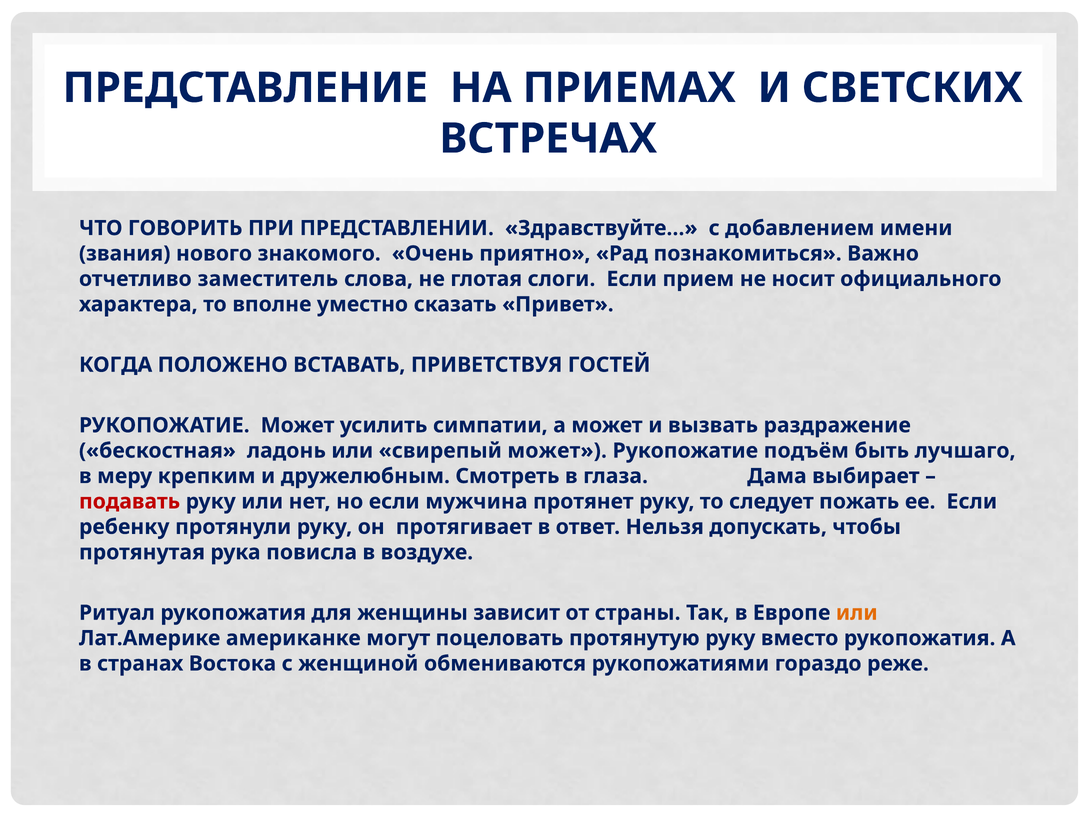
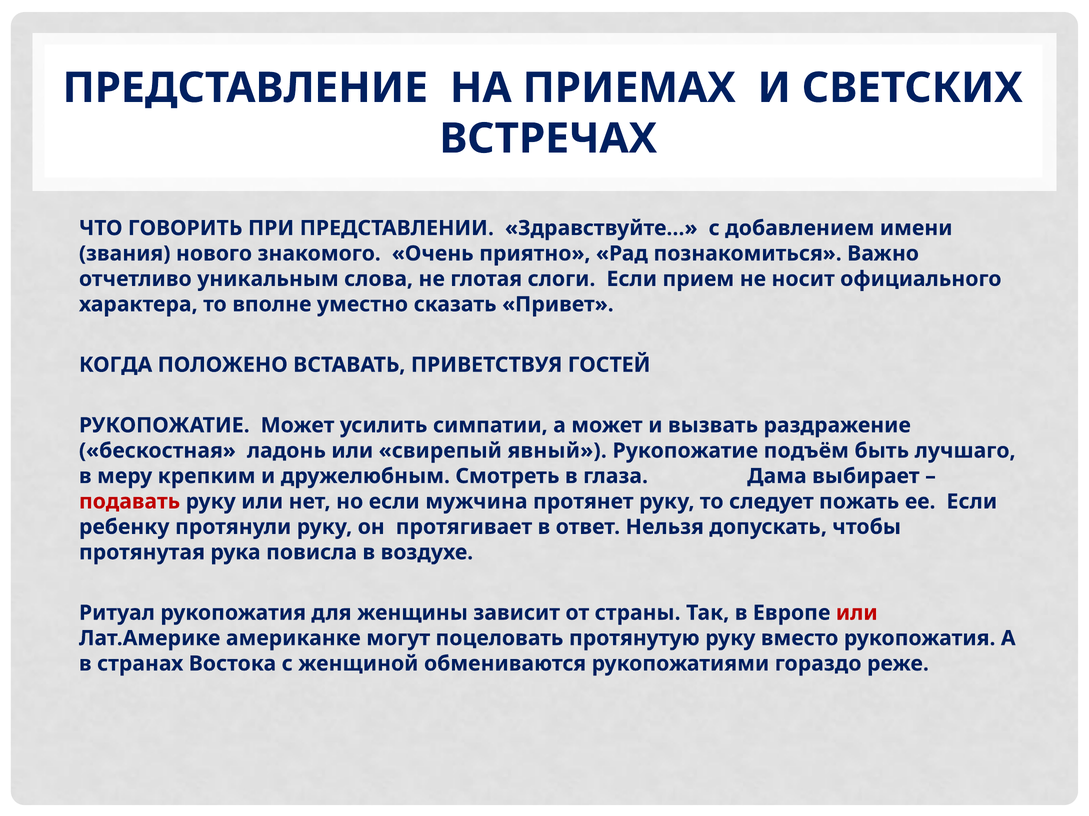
заместитель: заместитель -> уникальным (268, 279)
свирепый может: может -> явный (557, 451)
или colour: orange -> red (857, 613)
